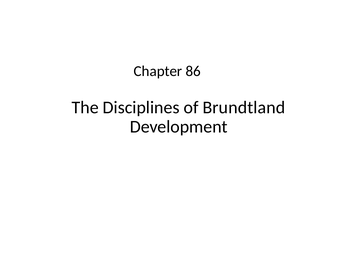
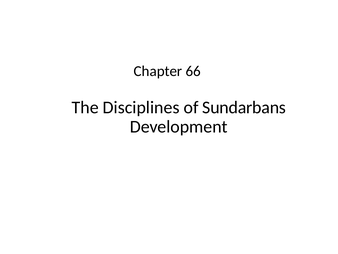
86: 86 -> 66 (193, 71)
Brundtland: Brundtland -> Sundarbans (244, 107)
